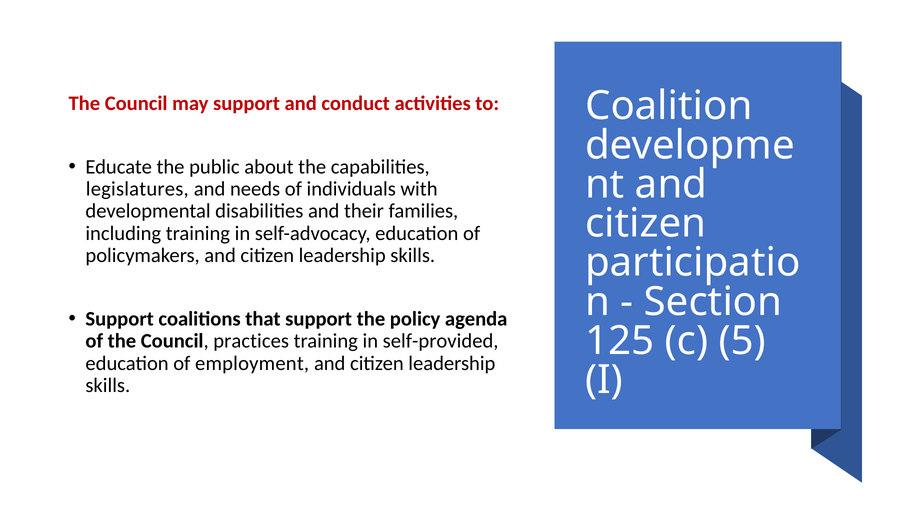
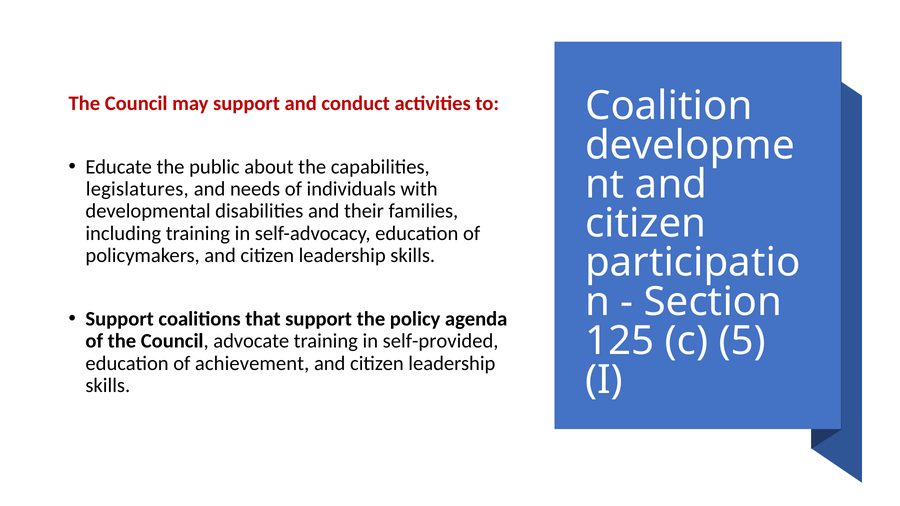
practices: practices -> advocate (251, 341)
employment: employment -> achievement (252, 364)
